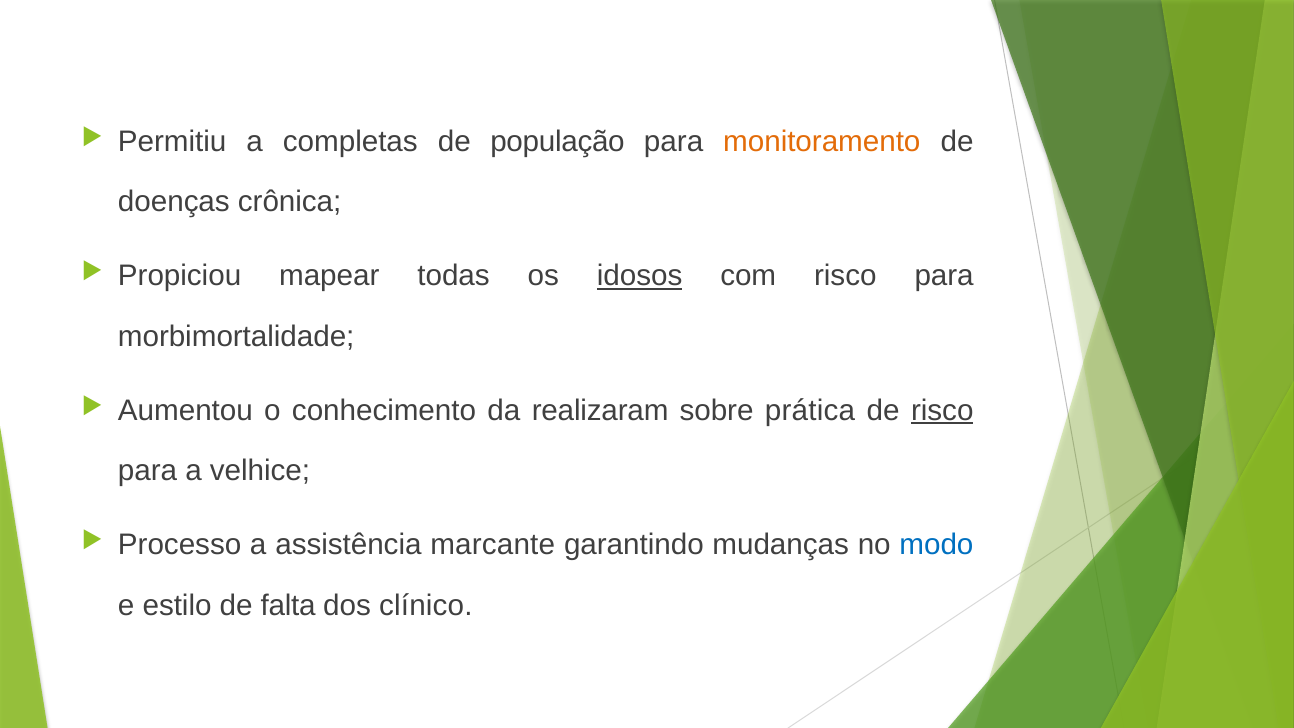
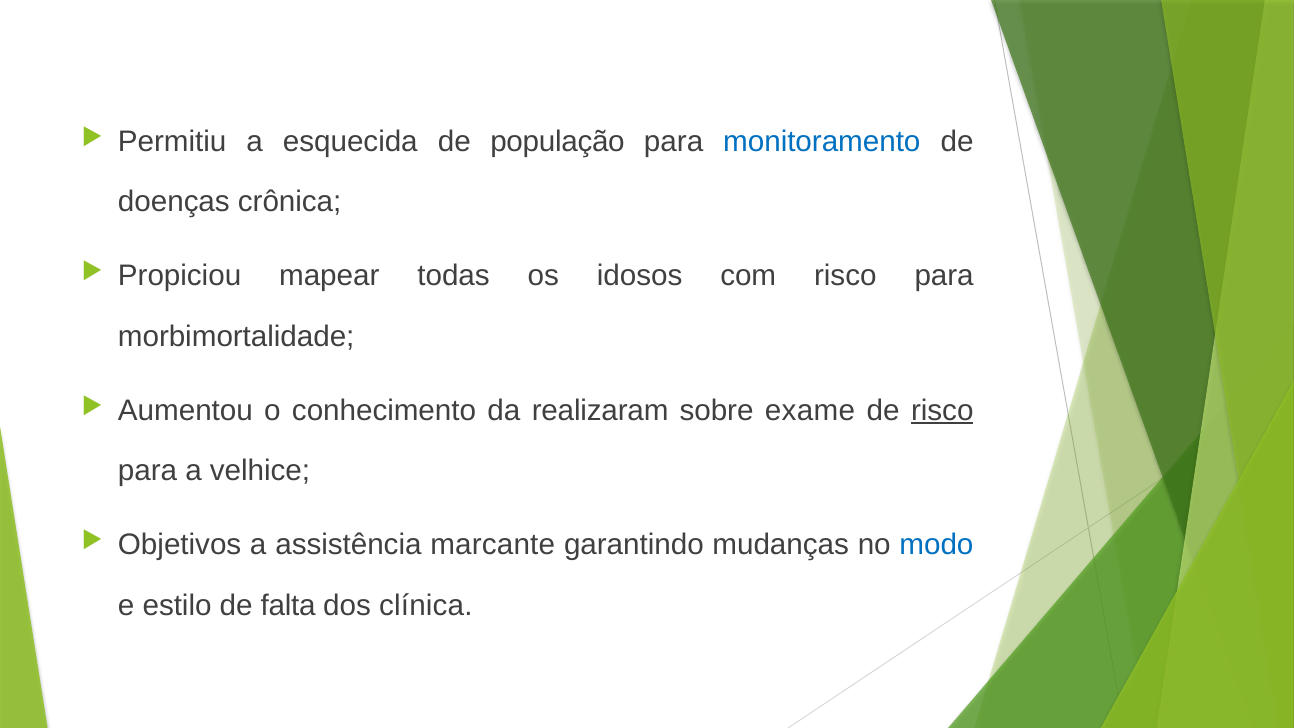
completas: completas -> esquecida (350, 142)
monitoramento colour: orange -> blue (822, 142)
idosos underline: present -> none (640, 276)
prática: prática -> exame (810, 410)
Processo: Processo -> Objetivos (180, 545)
clínico: clínico -> clínica (426, 605)
